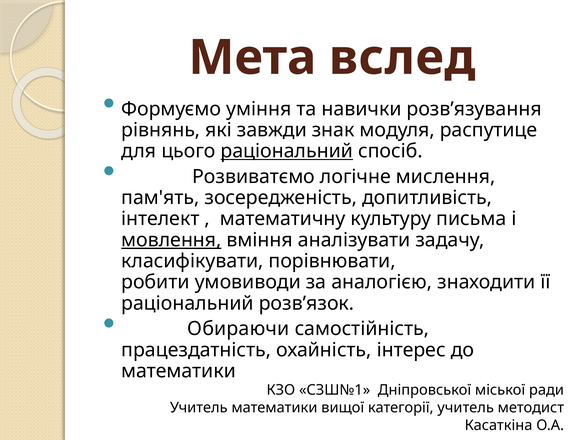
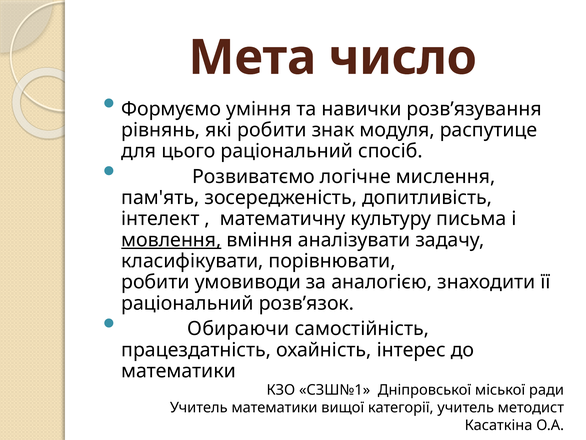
вслед: вслед -> число (403, 58)
які завжди: завжди -> робити (272, 130)
раціональний underline: present -> none (287, 151)
